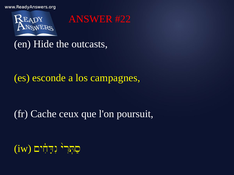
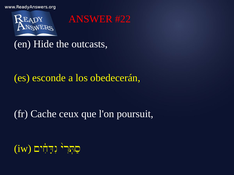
campagnes: campagnes -> obedecerán (115, 78)
